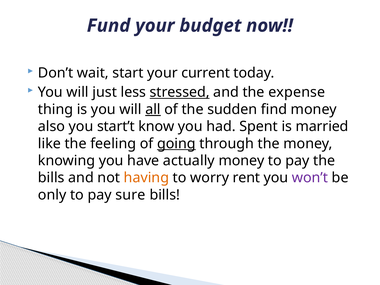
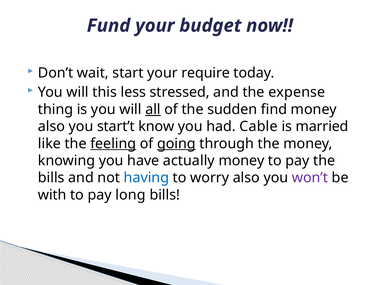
current: current -> require (206, 73)
just: just -> this (105, 92)
stressed underline: present -> none (180, 92)
Spent: Spent -> Cable (259, 126)
feeling underline: none -> present (113, 144)
having colour: orange -> blue (146, 178)
worry rent: rent -> also (246, 178)
only: only -> with (52, 195)
sure: sure -> long (130, 195)
